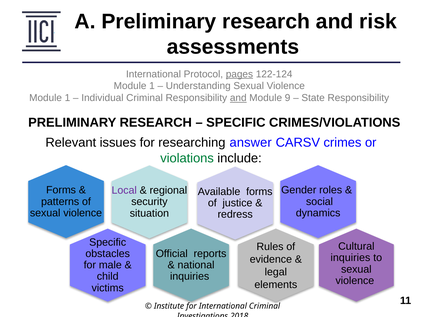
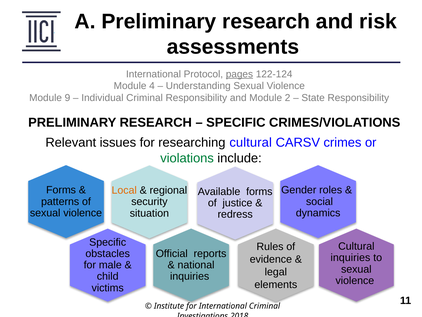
1: 1 -> 4 (152, 86)
1: 1 -> 9 (67, 98)
and underline: present -> none (238, 98)
9: 9 -> 2 (288, 98)
researching answer: answer -> cultural (251, 142)
Local colour: purple -> orange (124, 190)
